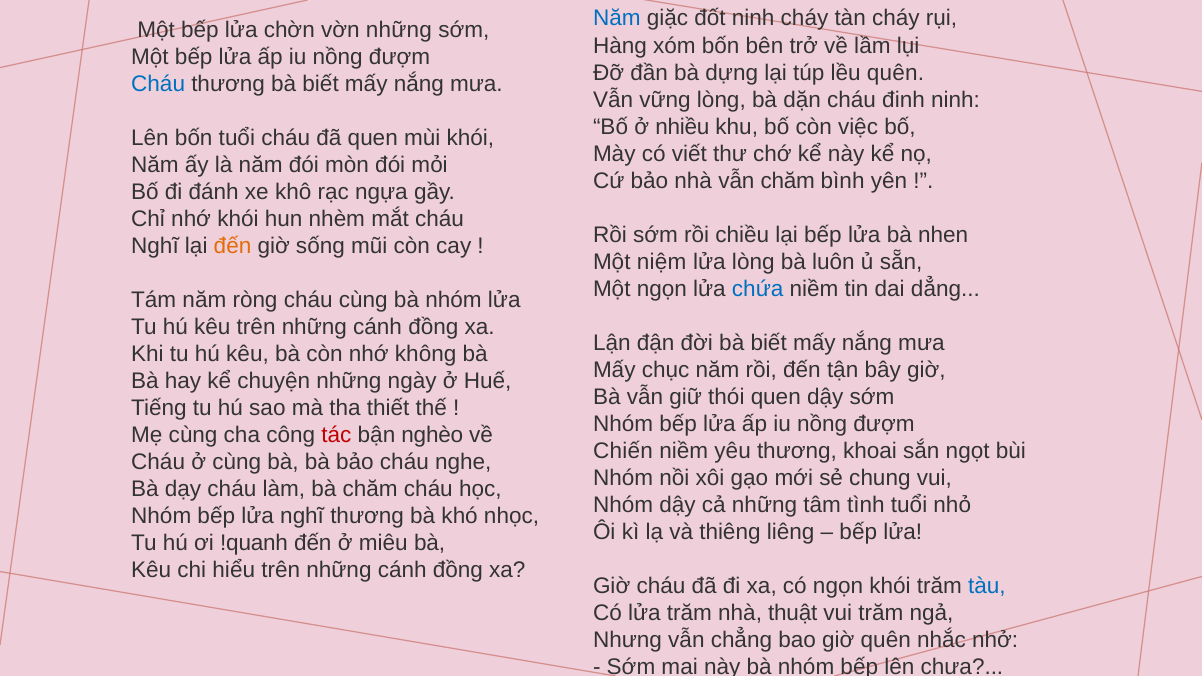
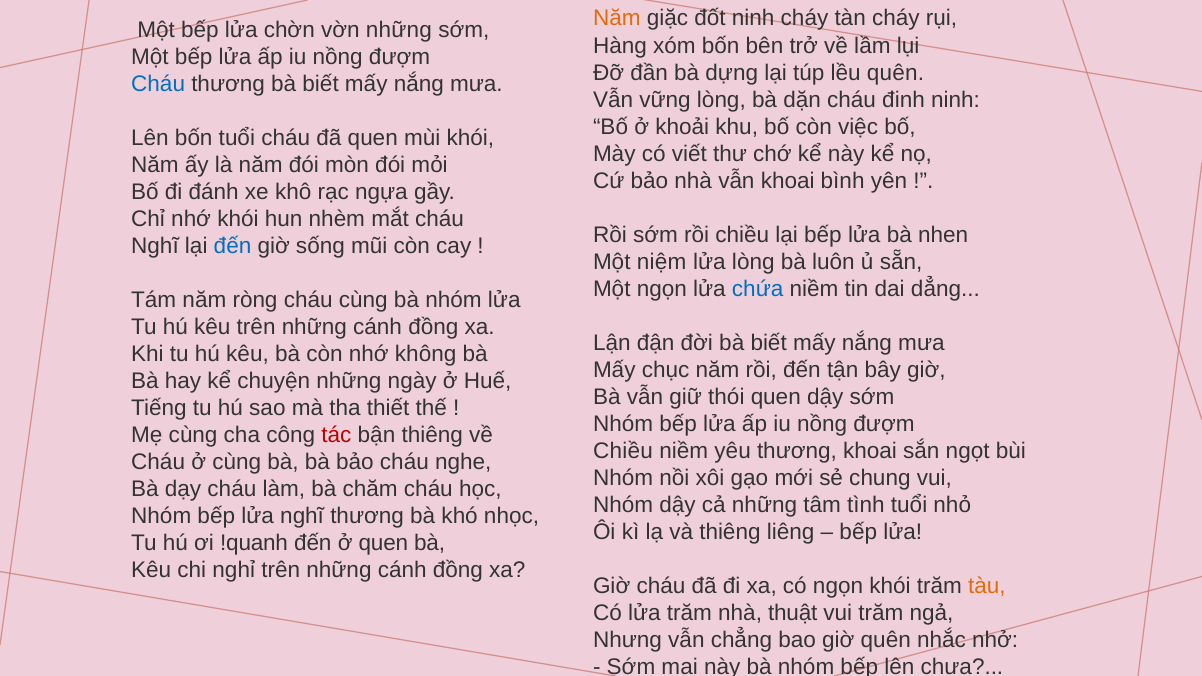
Năm colour: blue -> orange (617, 19)
nhiều: nhiều -> khoải (682, 127)
vẫn chăm: chăm -> khoai (788, 181)
đến colour: orange -> blue (233, 246)
bận nghèo: nghèo -> thiêng (432, 435)
Chiến: Chiến -> Chiều (623, 451)
ở miêu: miêu -> quen (383, 543)
hiểu: hiểu -> nghỉ (234, 570)
tàu colour: blue -> orange (987, 586)
